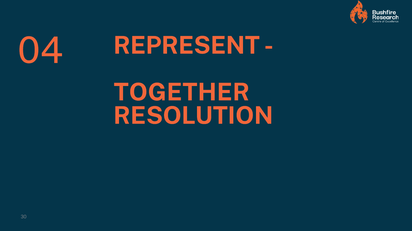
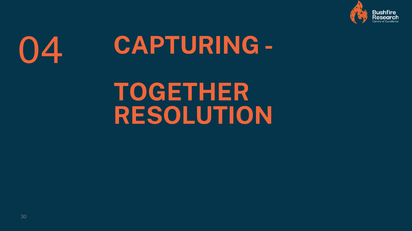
REPRESENT: REPRESENT -> CAPTURING (187, 46)
